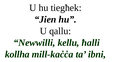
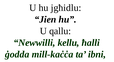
tiegħek: tiegħek -> jgħidlu (66, 8)
kollha: kollha -> ġodda (17, 54)
